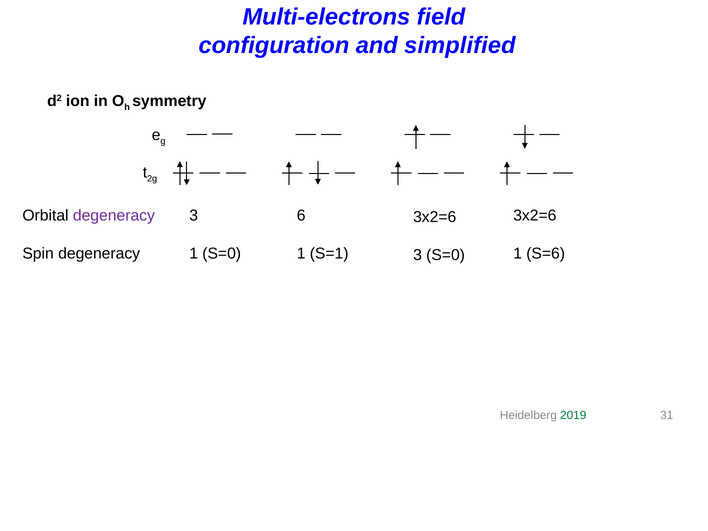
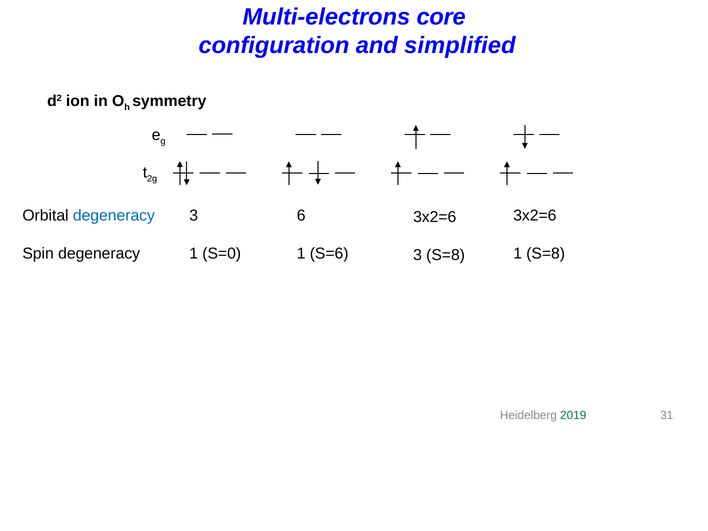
field: field -> core (441, 17)
degeneracy colour: purple -> blue (114, 216)
S=1: S=1 -> S=6 (329, 254)
1 S=6: S=6 -> S=8 (546, 254)
3 S=0: S=0 -> S=8 (446, 255)
